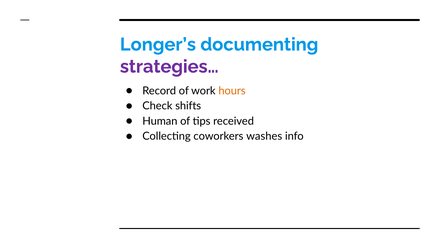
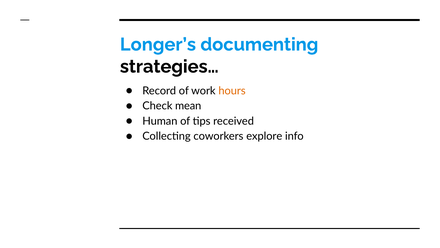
strategies… colour: purple -> black (169, 66)
shifts: shifts -> mean (188, 106)
washes: washes -> explore (264, 136)
